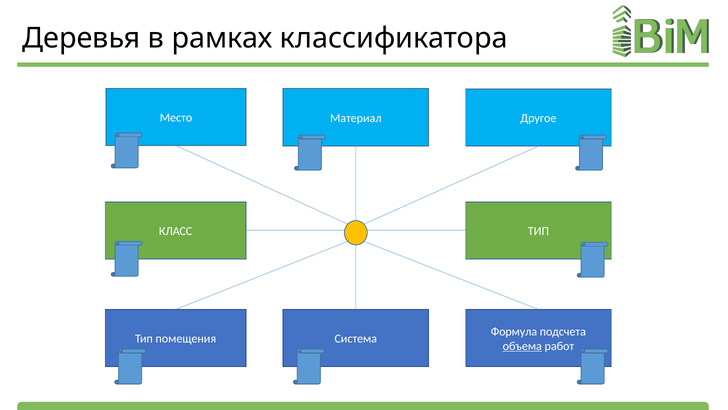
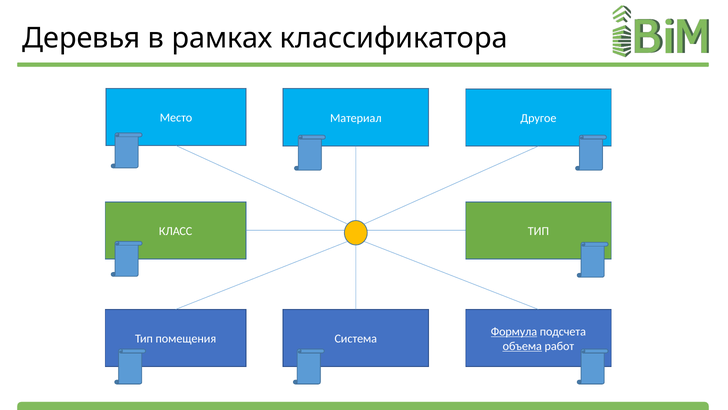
Формула underline: none -> present (514, 331)
